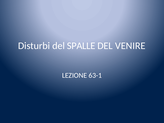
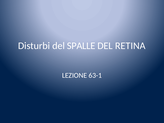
VENIRE: VENIRE -> RETINA (130, 46)
